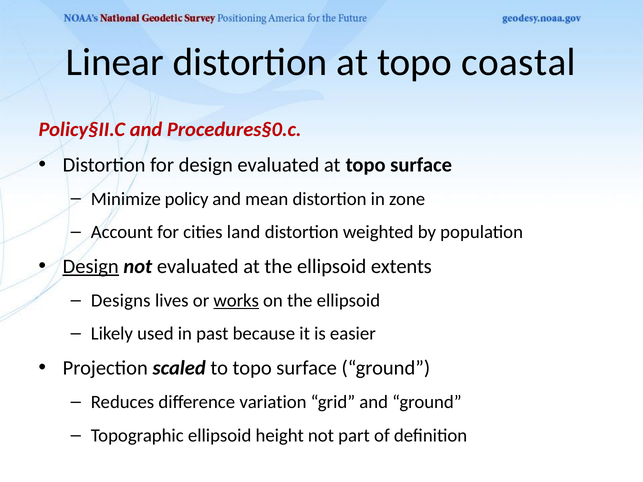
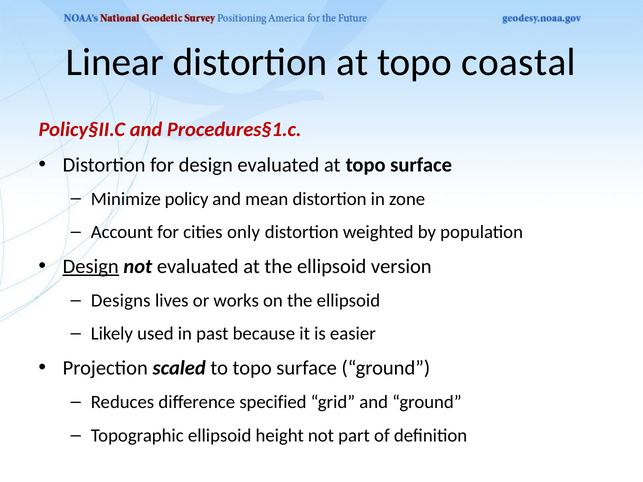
Procedures§0.c: Procedures§0.c -> Procedures§1.c (234, 129)
land: land -> only (244, 232)
extents: extents -> version (401, 267)
works underline: present -> none (236, 301)
variation: variation -> specified (273, 403)
